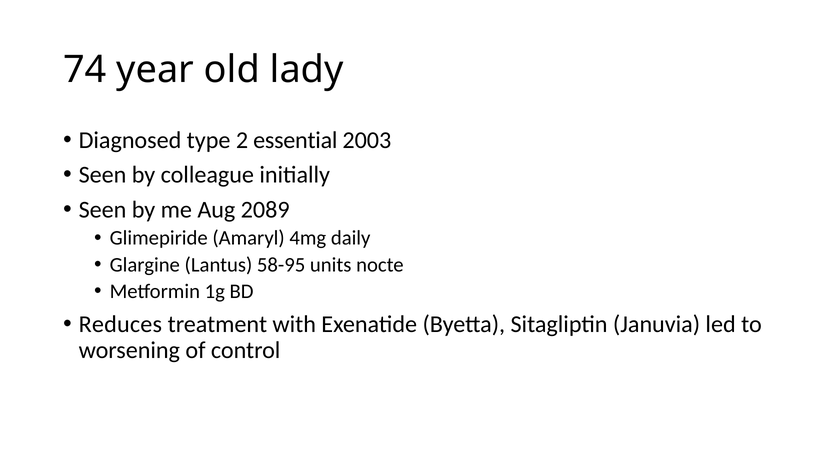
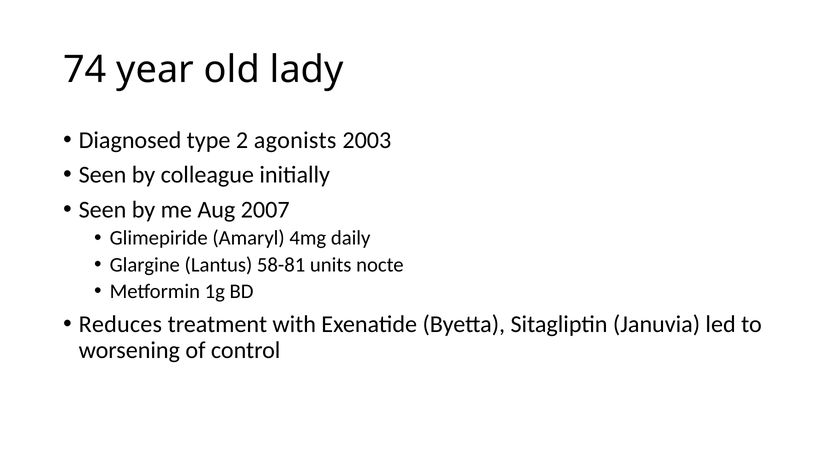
essential: essential -> agonists (295, 140)
2089: 2089 -> 2007 (265, 209)
58-95: 58-95 -> 58-81 (281, 265)
